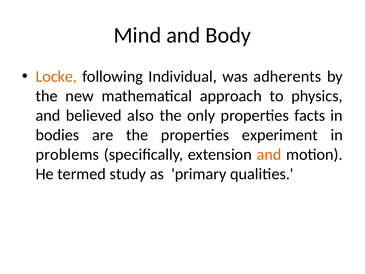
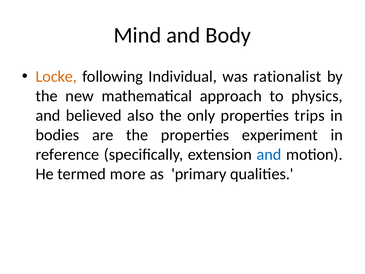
adherents: adherents -> rationalist (287, 77)
facts: facts -> trips (310, 116)
problems: problems -> reference (67, 154)
and colour: orange -> blue (269, 154)
study: study -> more (128, 174)
